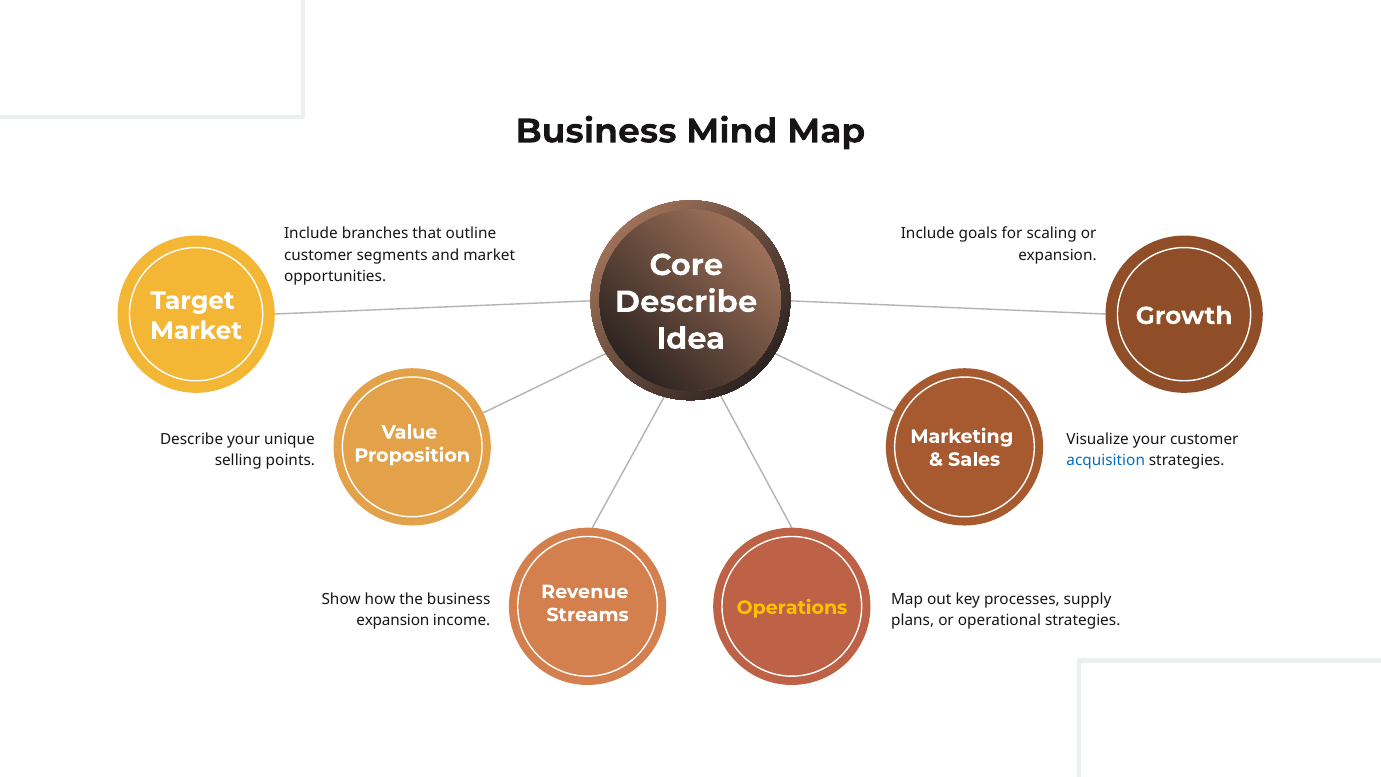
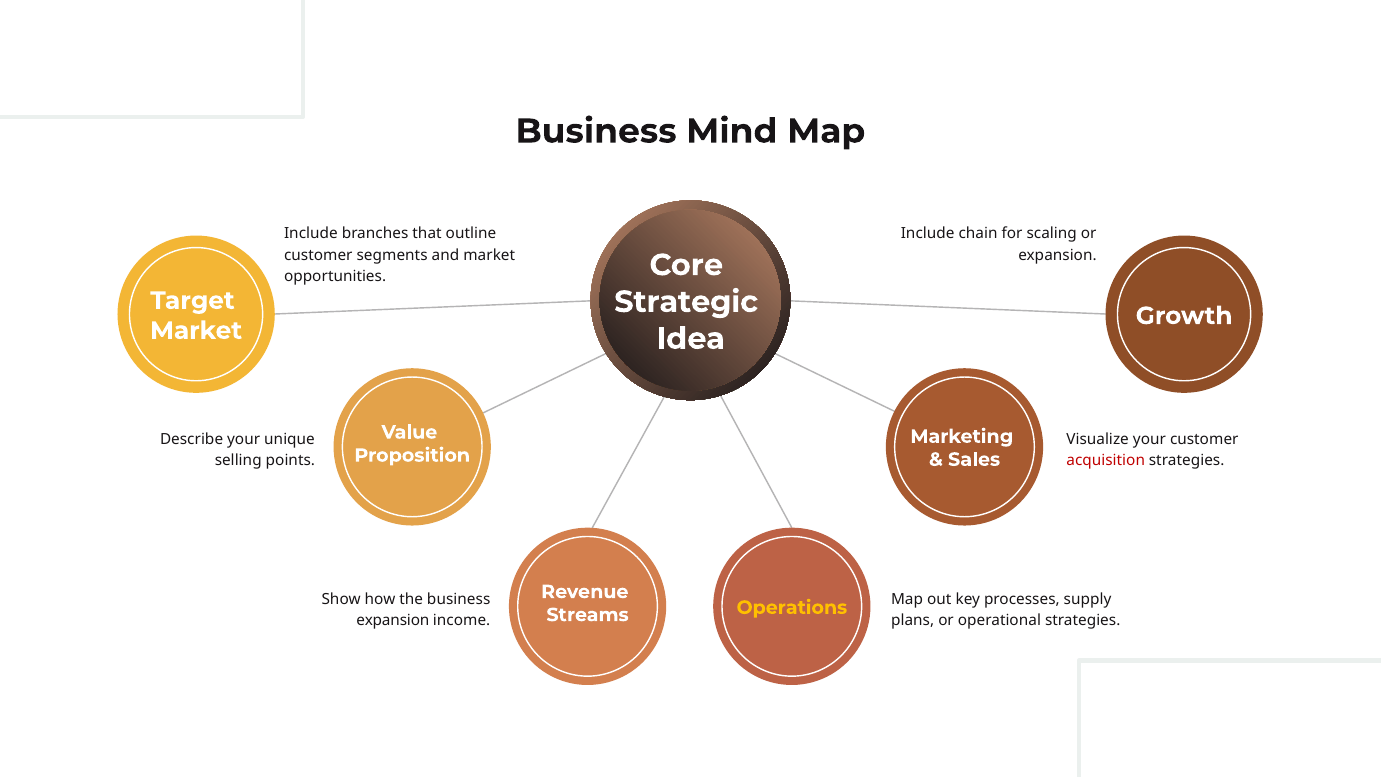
goals: goals -> chain (978, 234)
Describe: Describe -> Strategic (686, 302)
acquisition colour: blue -> red (1106, 461)
